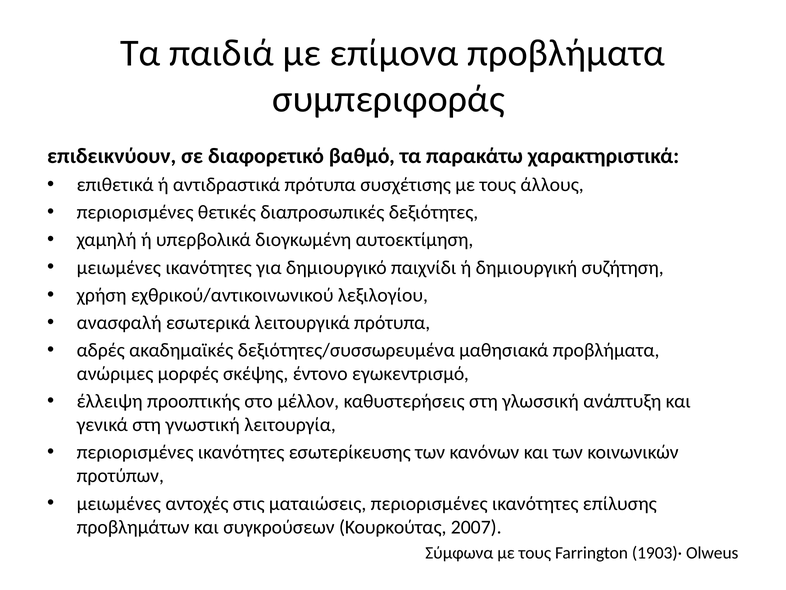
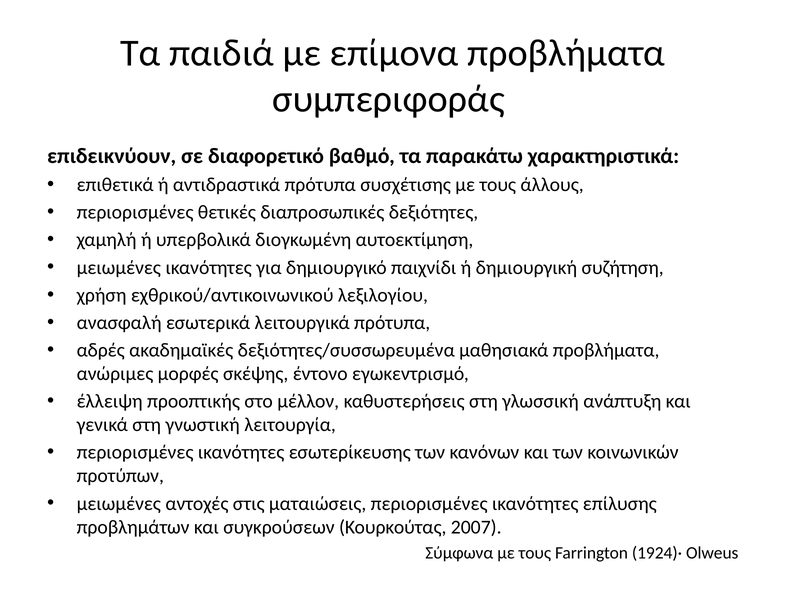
1903)·: 1903)· -> 1924)· (657, 552)
